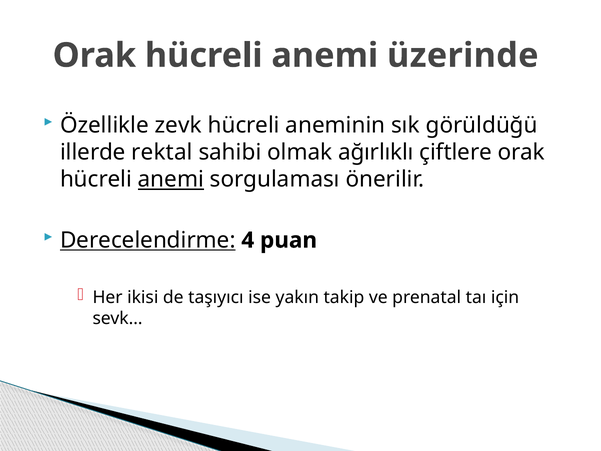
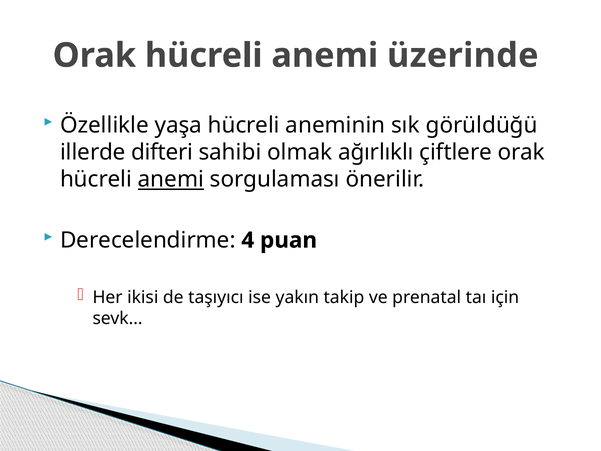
zevk: zevk -> yaşa (178, 125)
rektal: rektal -> difteri (162, 152)
Derecelendirme underline: present -> none (148, 240)
